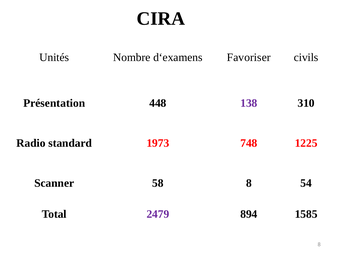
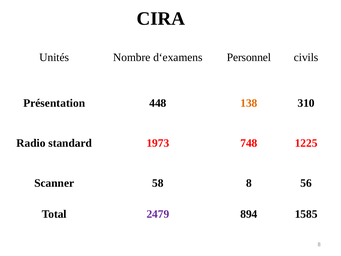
Favoriser: Favoriser -> Personnel (249, 57)
138 colour: purple -> orange (249, 103)
54: 54 -> 56 (306, 183)
